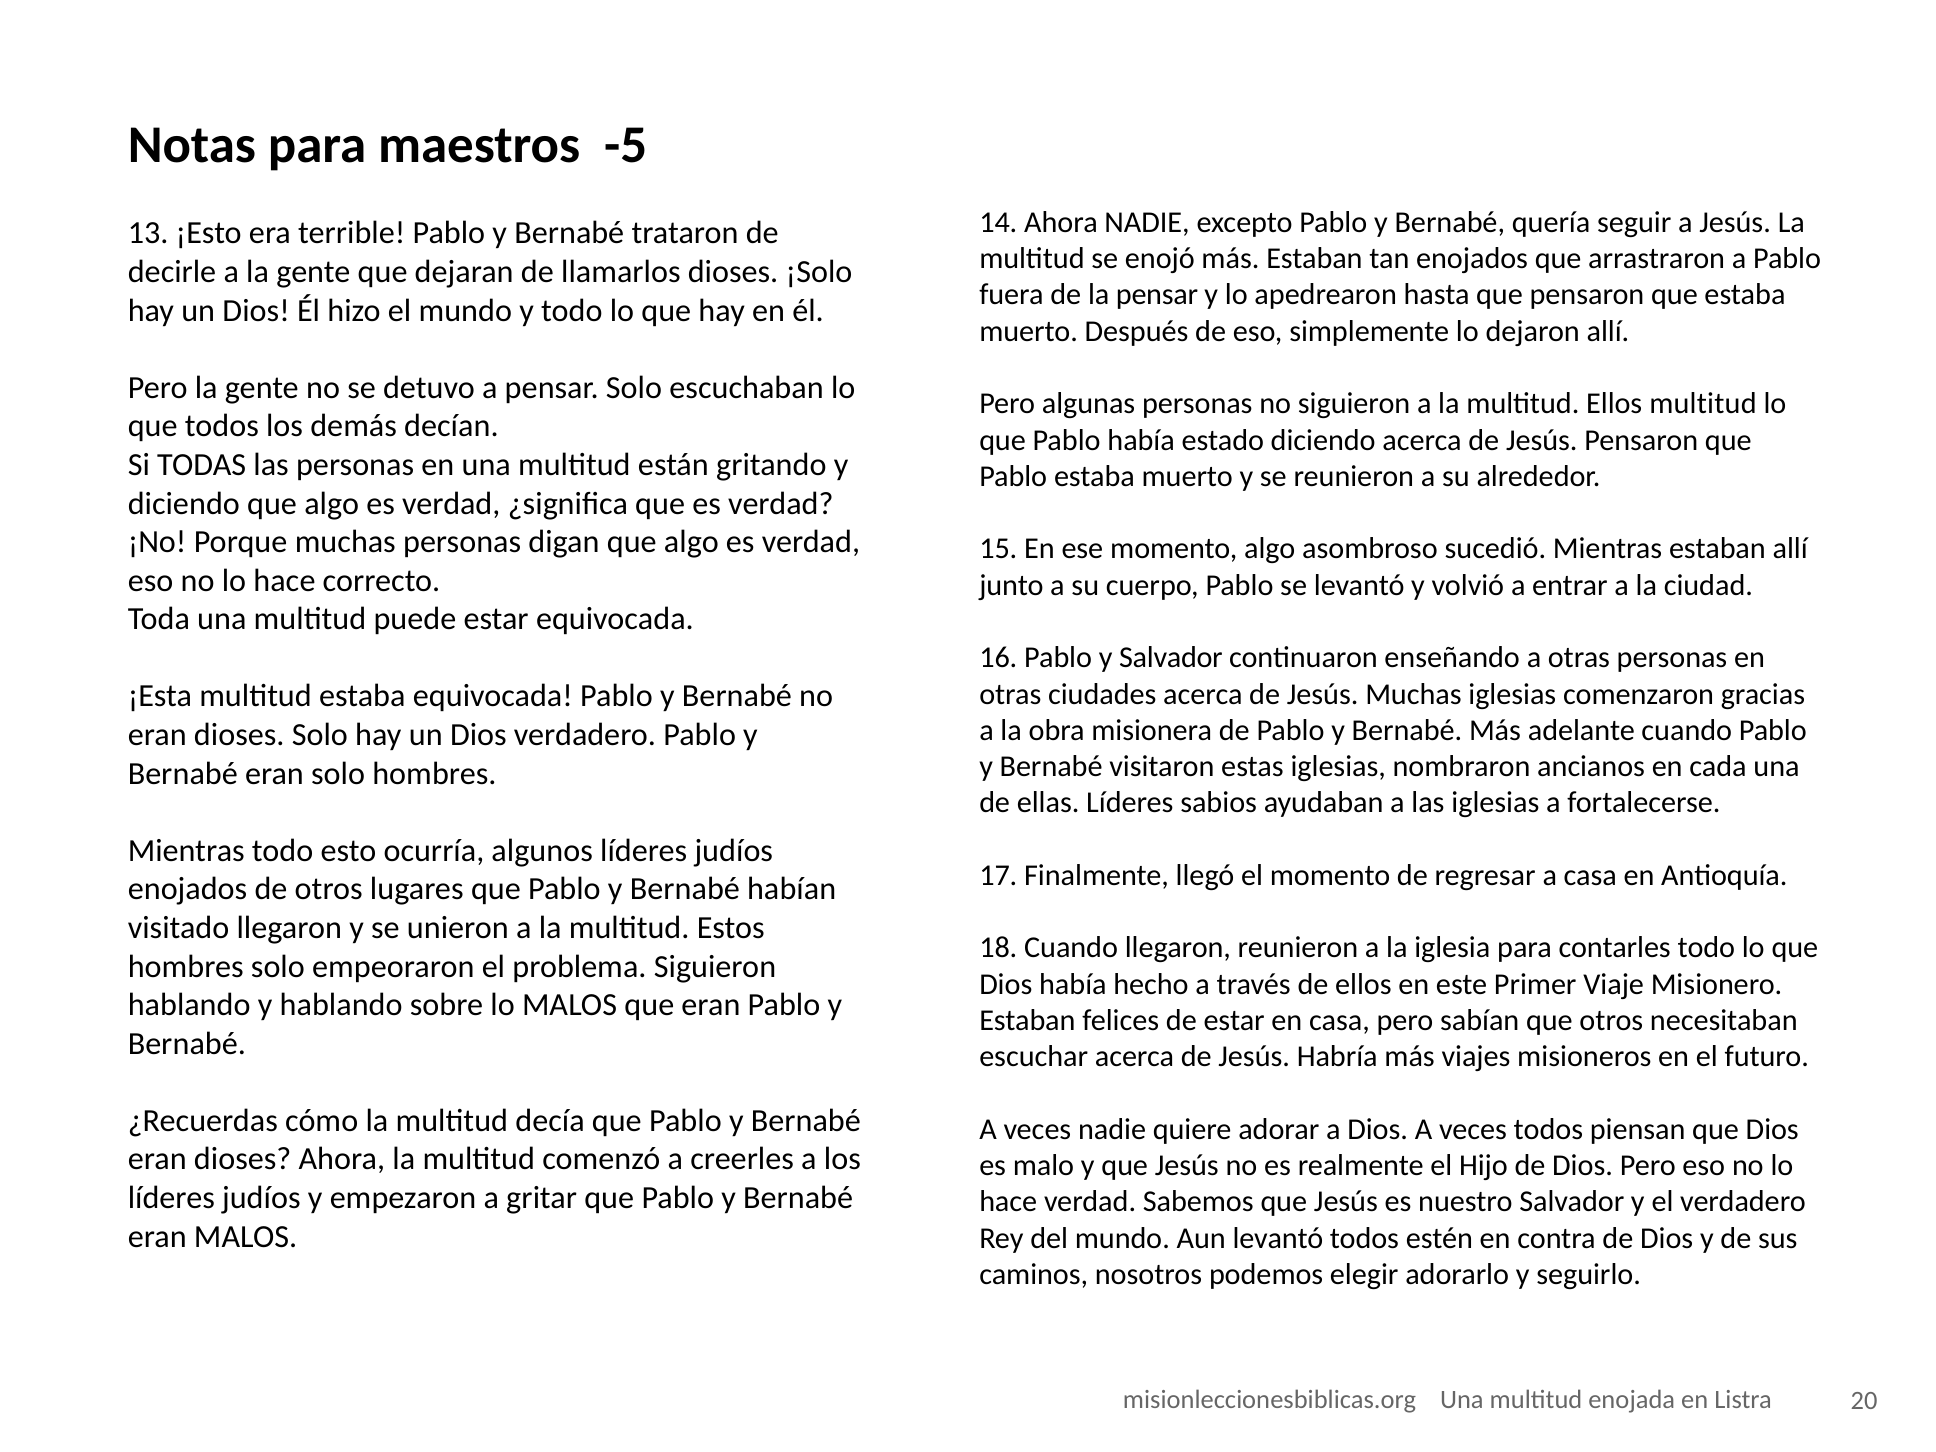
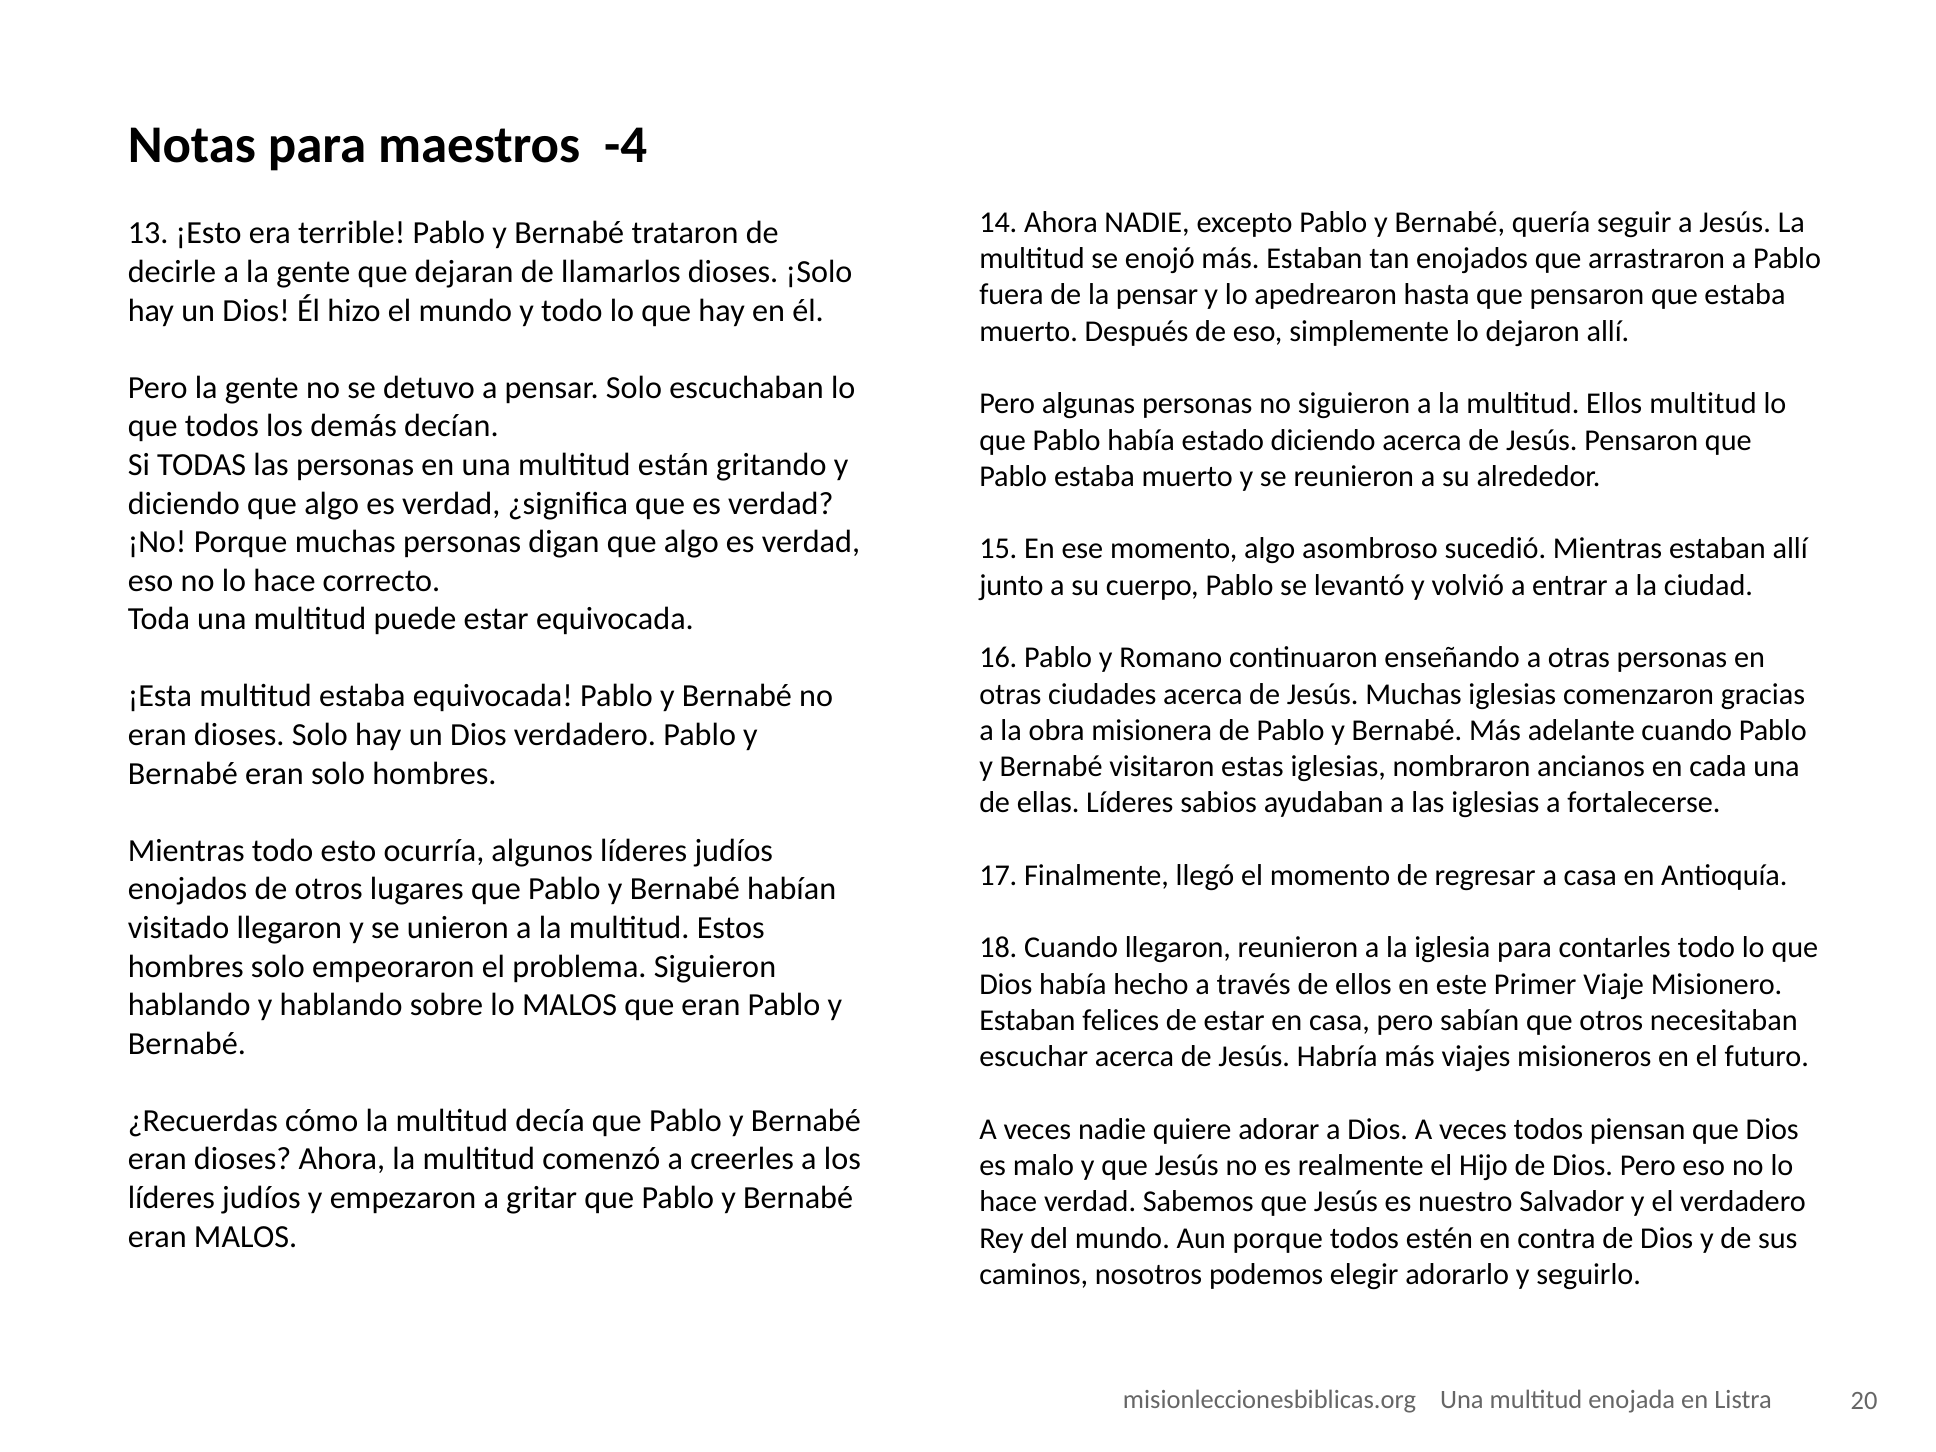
-5: -5 -> -4 (626, 145)
y Salvador: Salvador -> Romano (1171, 658)
Aun levantó: levantó -> porque (1278, 1238)
